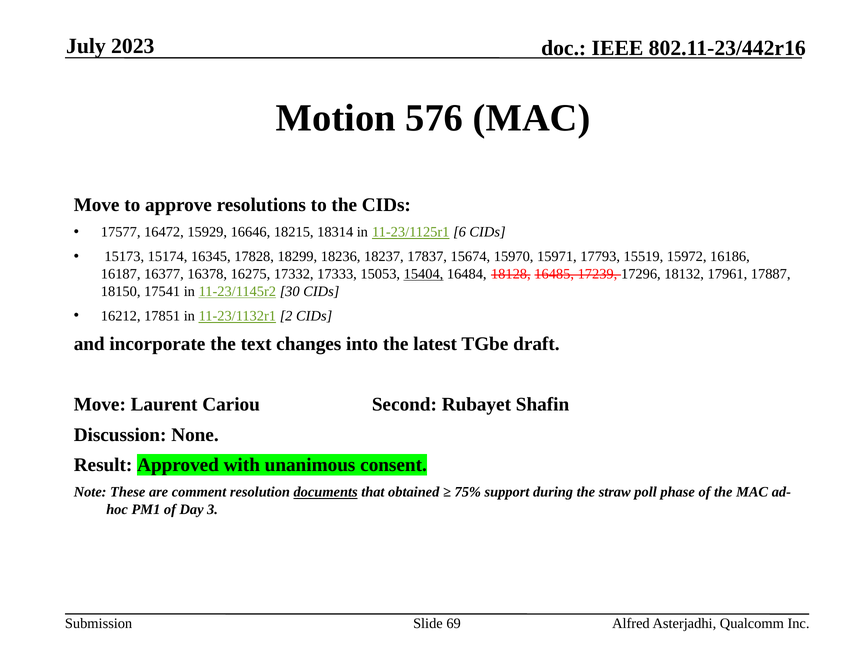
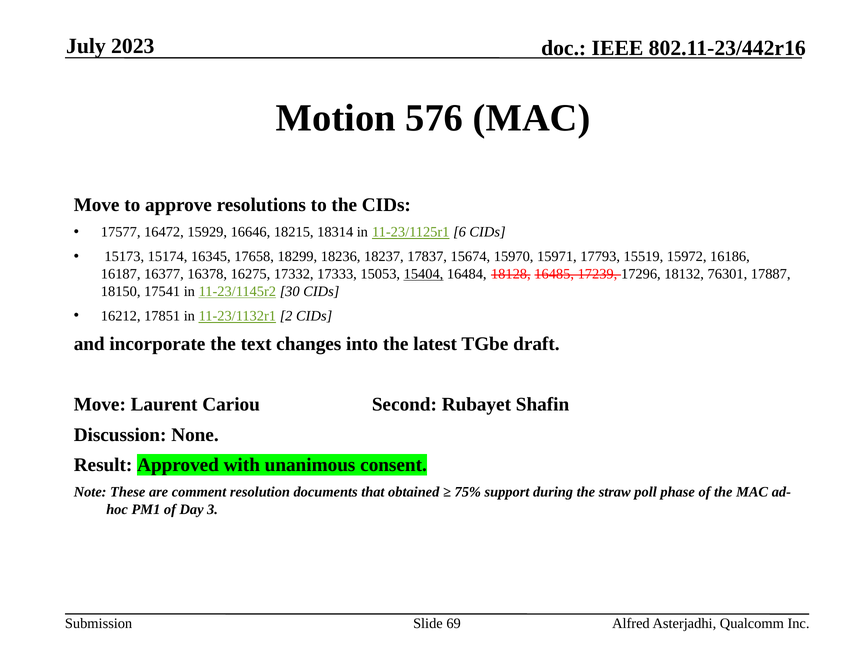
17828: 17828 -> 17658 (254, 257)
17961: 17961 -> 76301 (727, 274)
documents underline: present -> none (326, 492)
